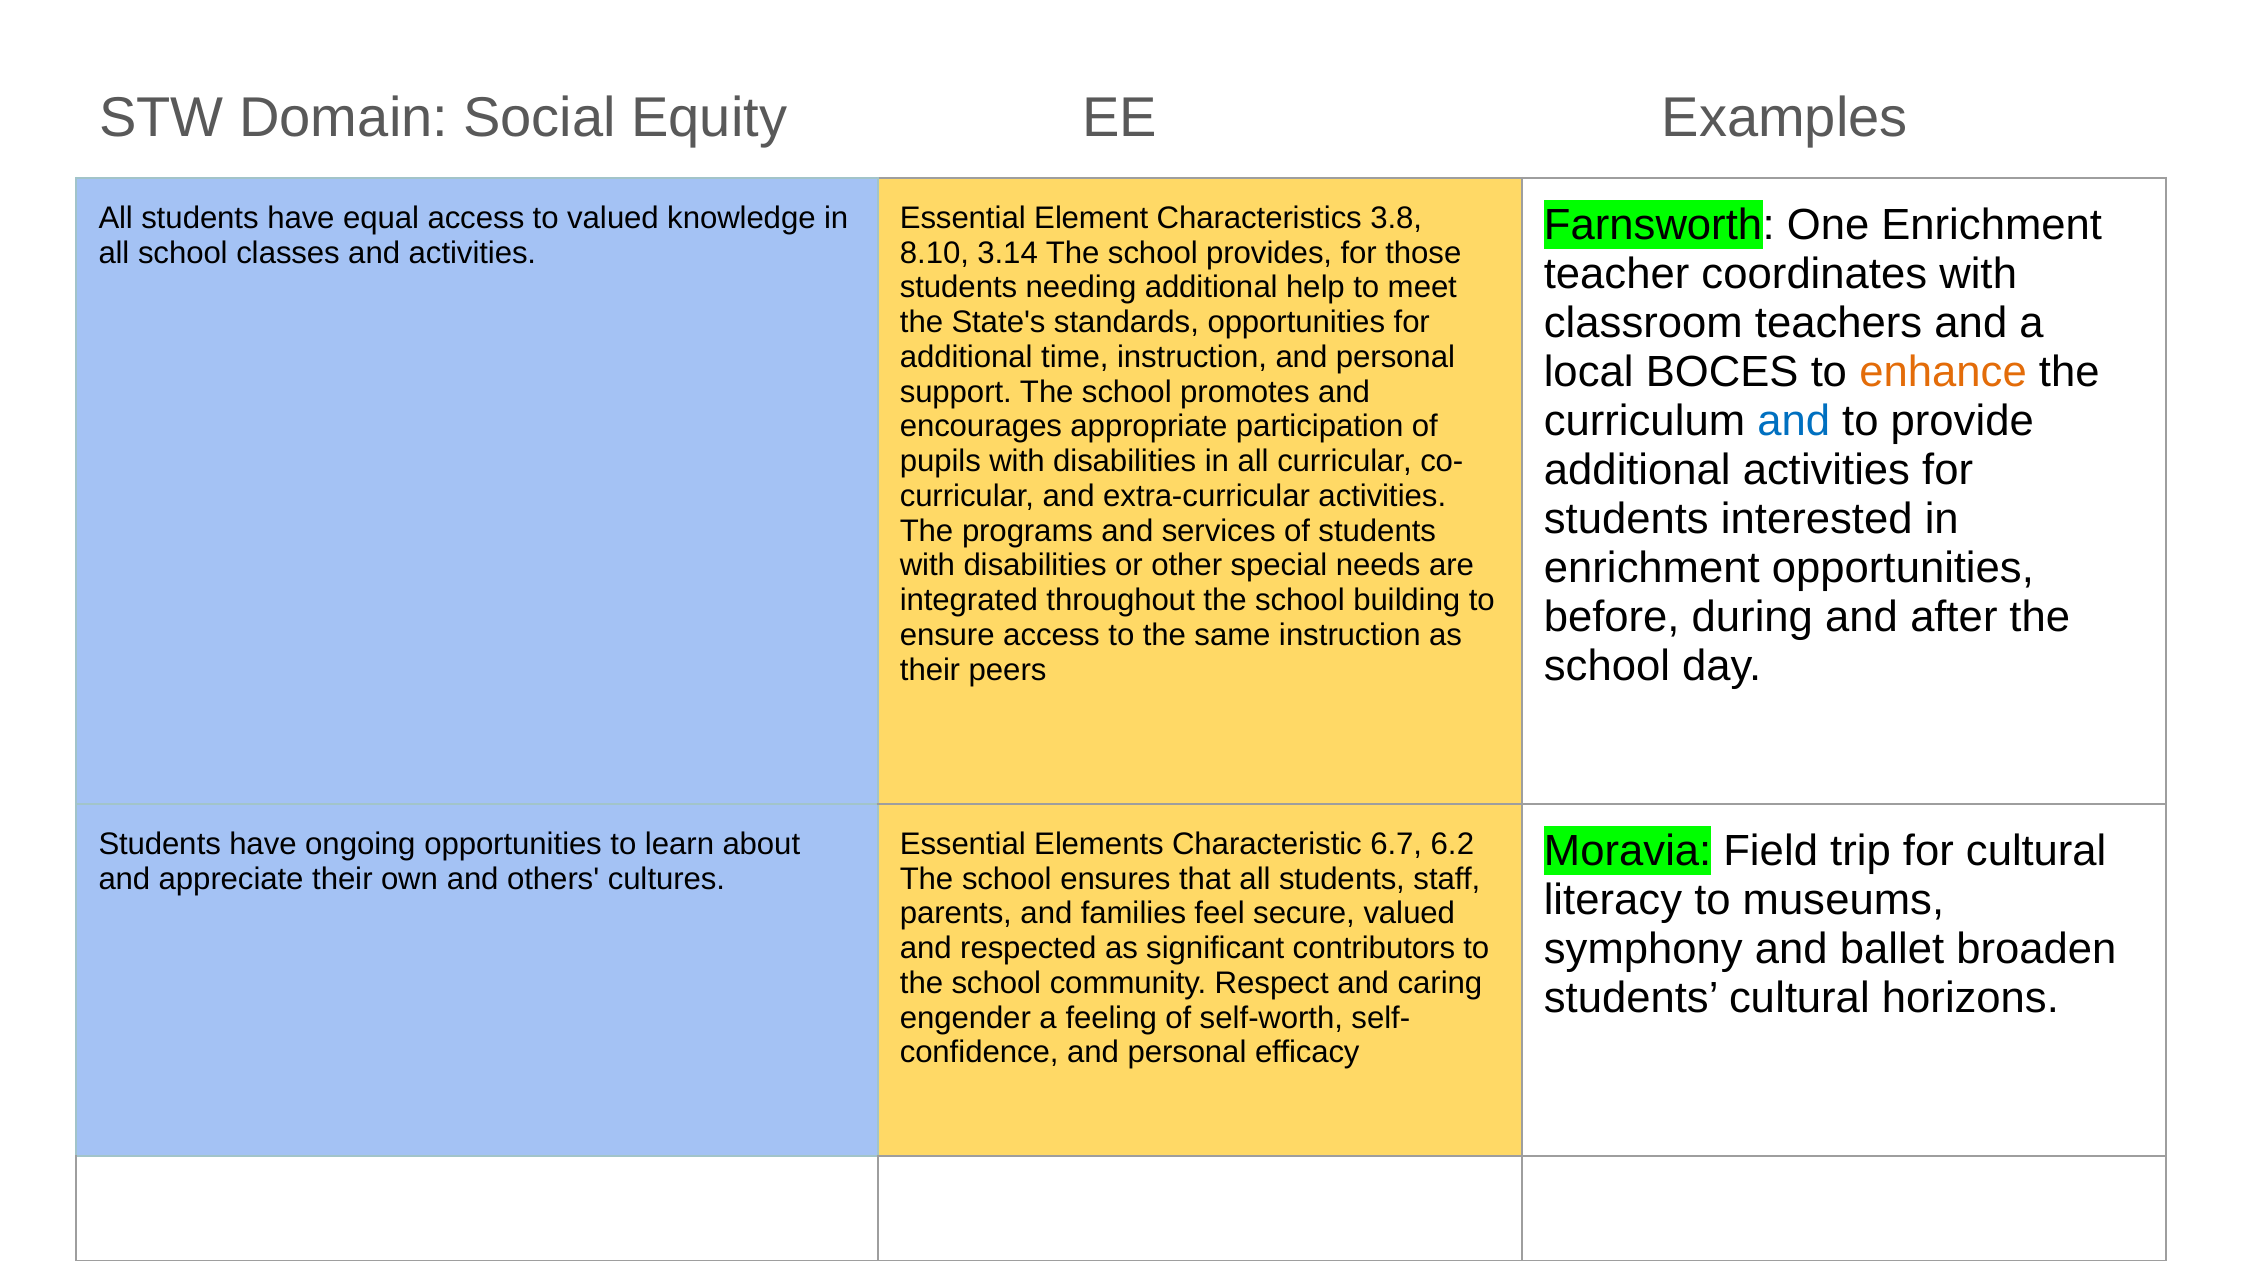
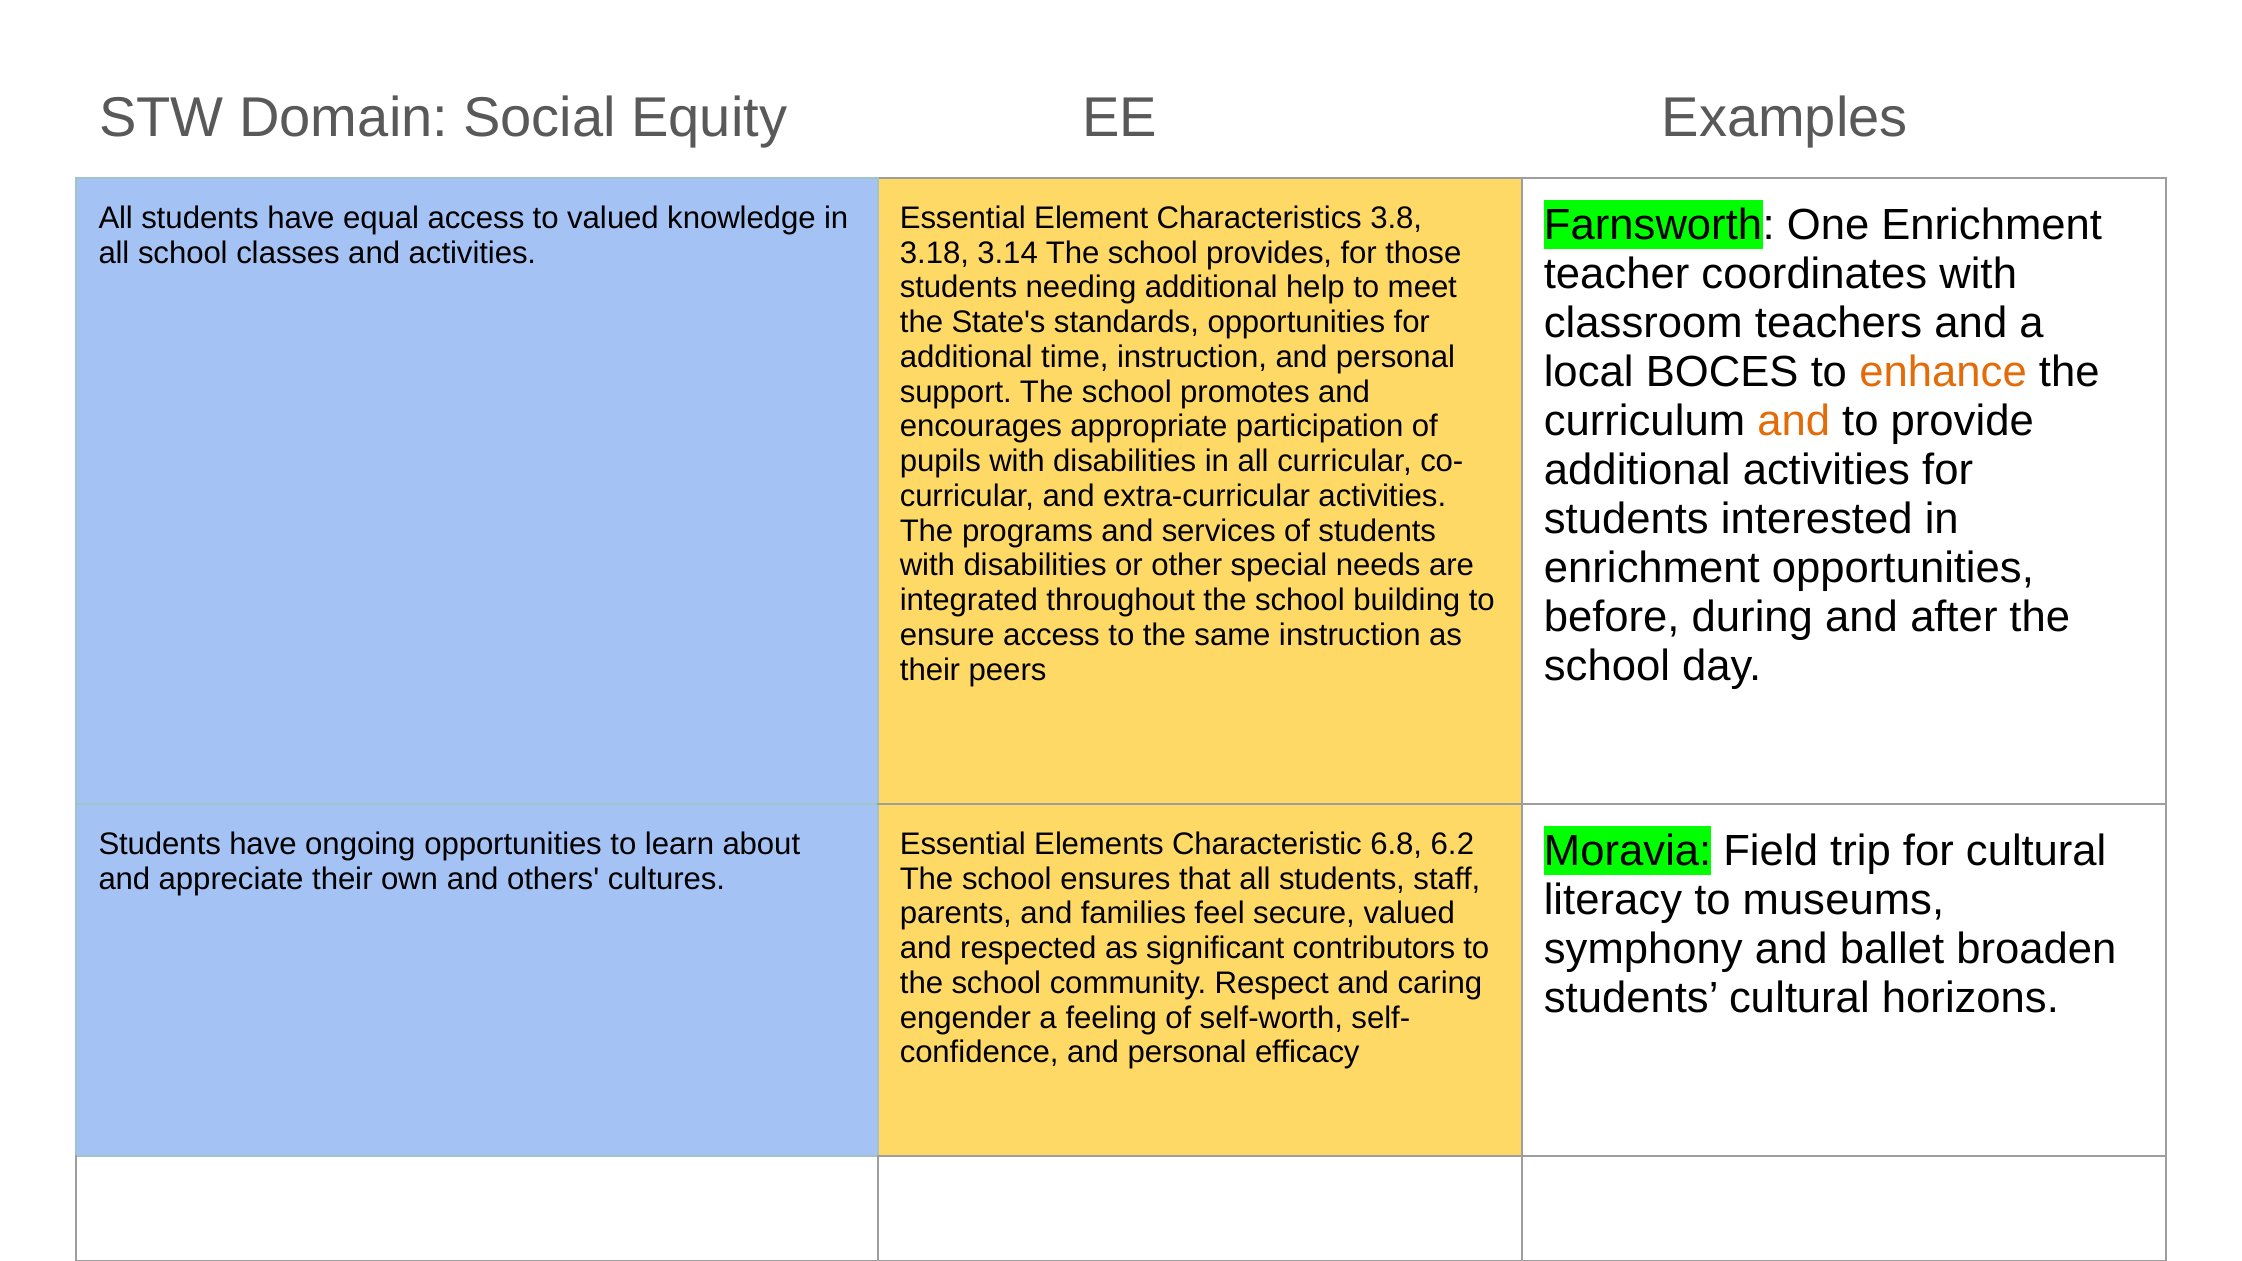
8.10: 8.10 -> 3.18 (934, 253)
and colour: blue -> orange (1794, 421)
6.7: 6.7 -> 6.8 (1396, 844)
